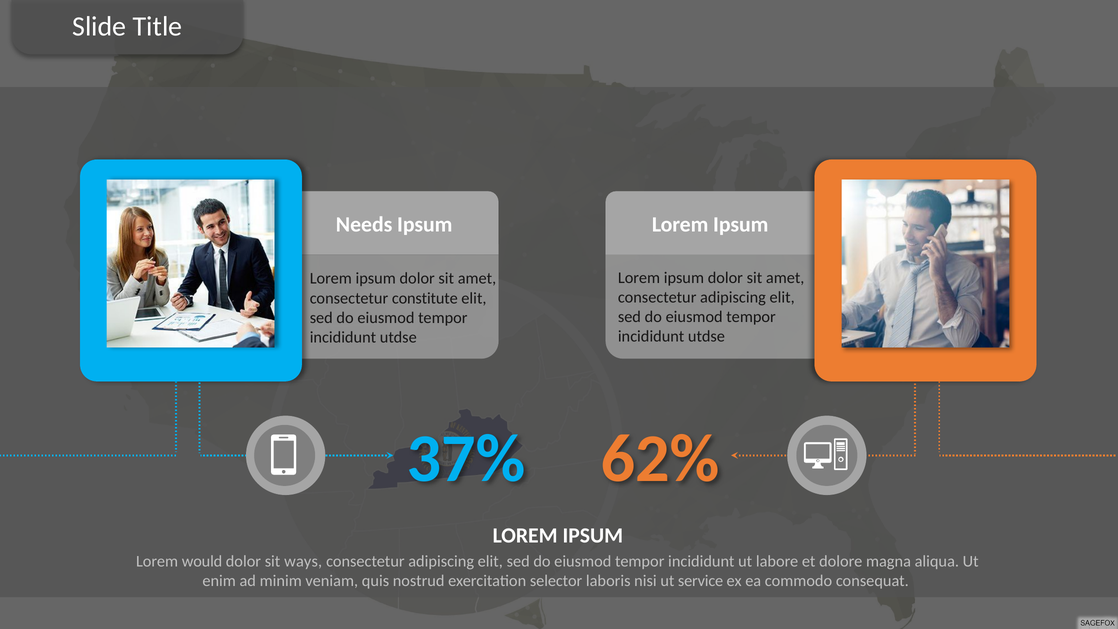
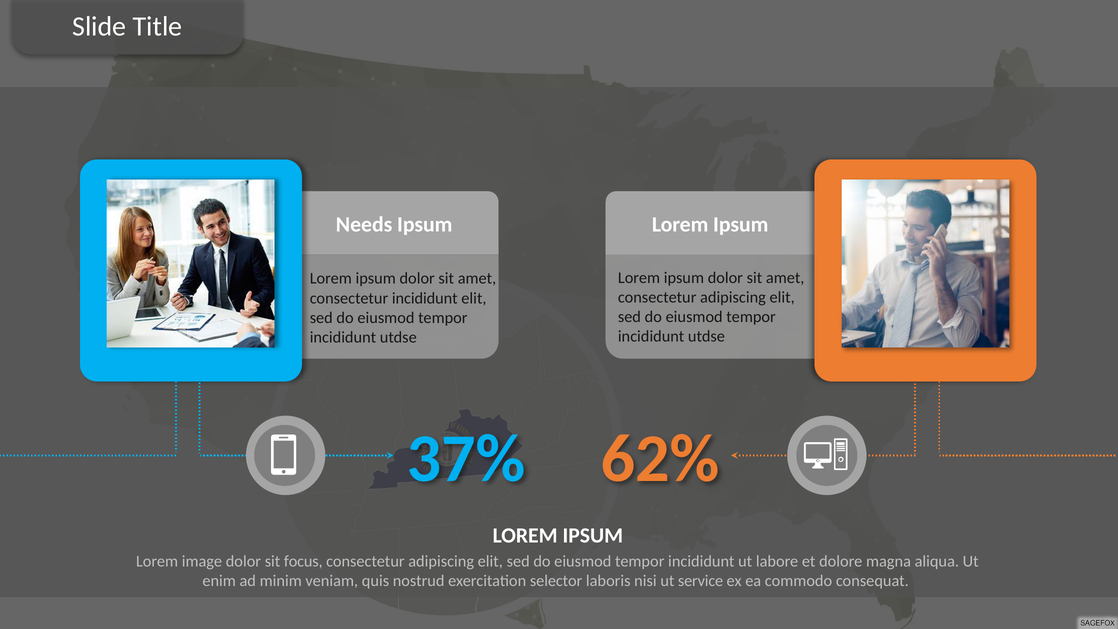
consectetur constitute: constitute -> incididunt (425, 298)
would: would -> image (202, 561)
ways: ways -> focus (303, 561)
